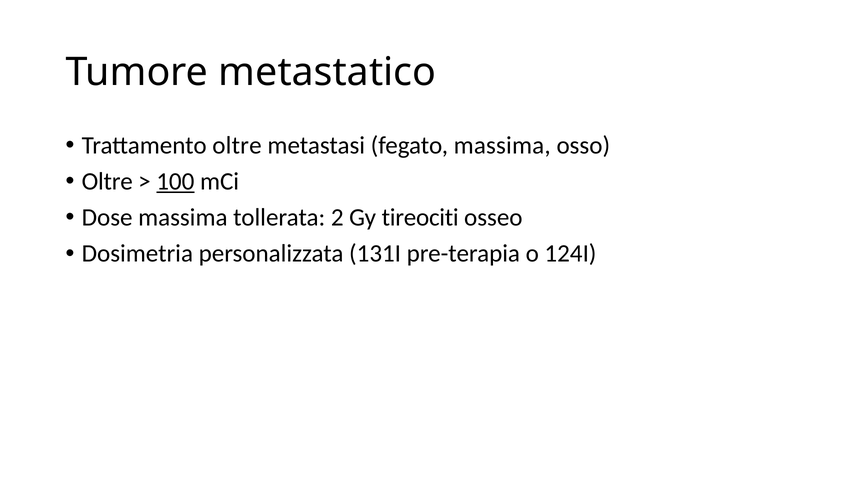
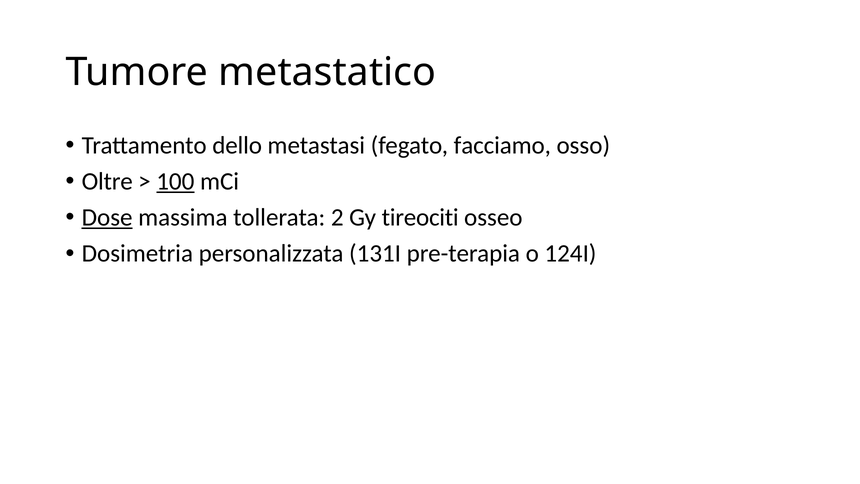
Trattamento oltre: oltre -> dello (237, 145)
fegato massima: massima -> facciamo (502, 145)
Dose underline: none -> present (107, 218)
